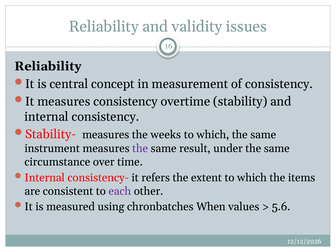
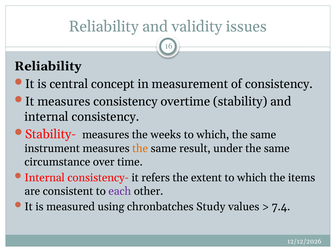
the colour: purple -> orange (140, 149)
When: When -> Study (211, 207)
5.6: 5.6 -> 7.4 (281, 207)
